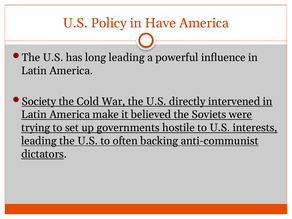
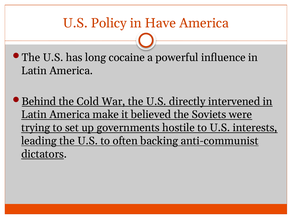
long leading: leading -> cocaine (127, 58)
Society: Society -> Behind (39, 101)
